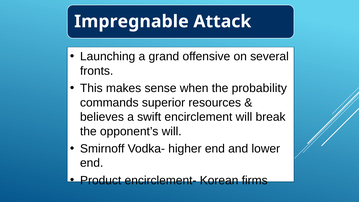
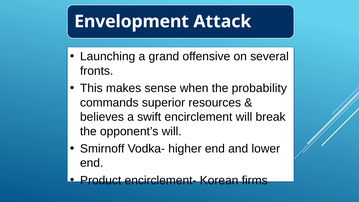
Impregnable: Impregnable -> Envelopment (132, 21)
